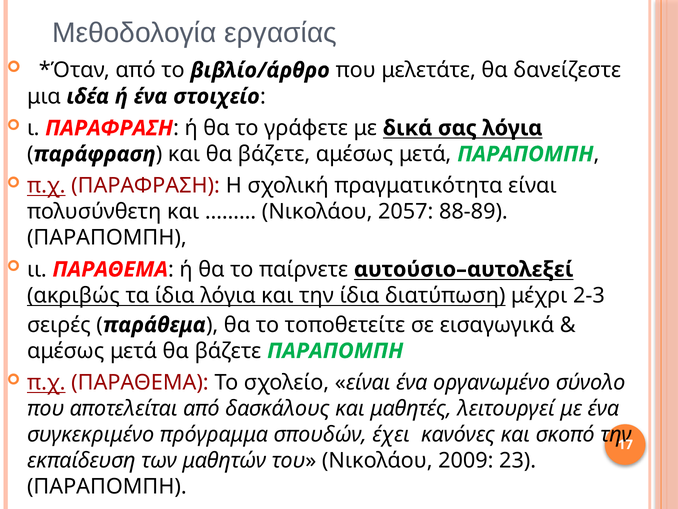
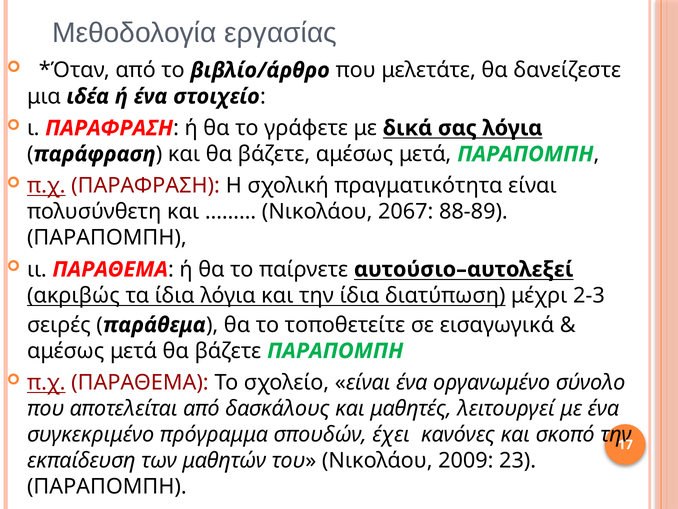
2057: 2057 -> 2067 (406, 212)
